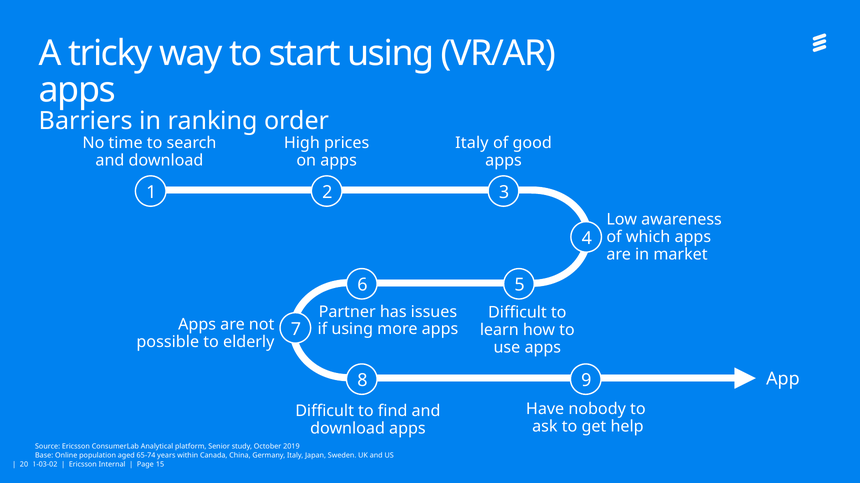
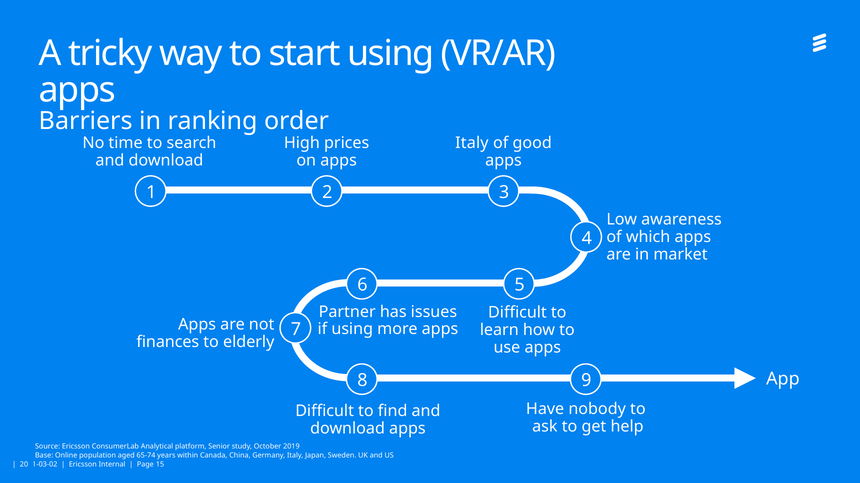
possible: possible -> finances (168, 342)
